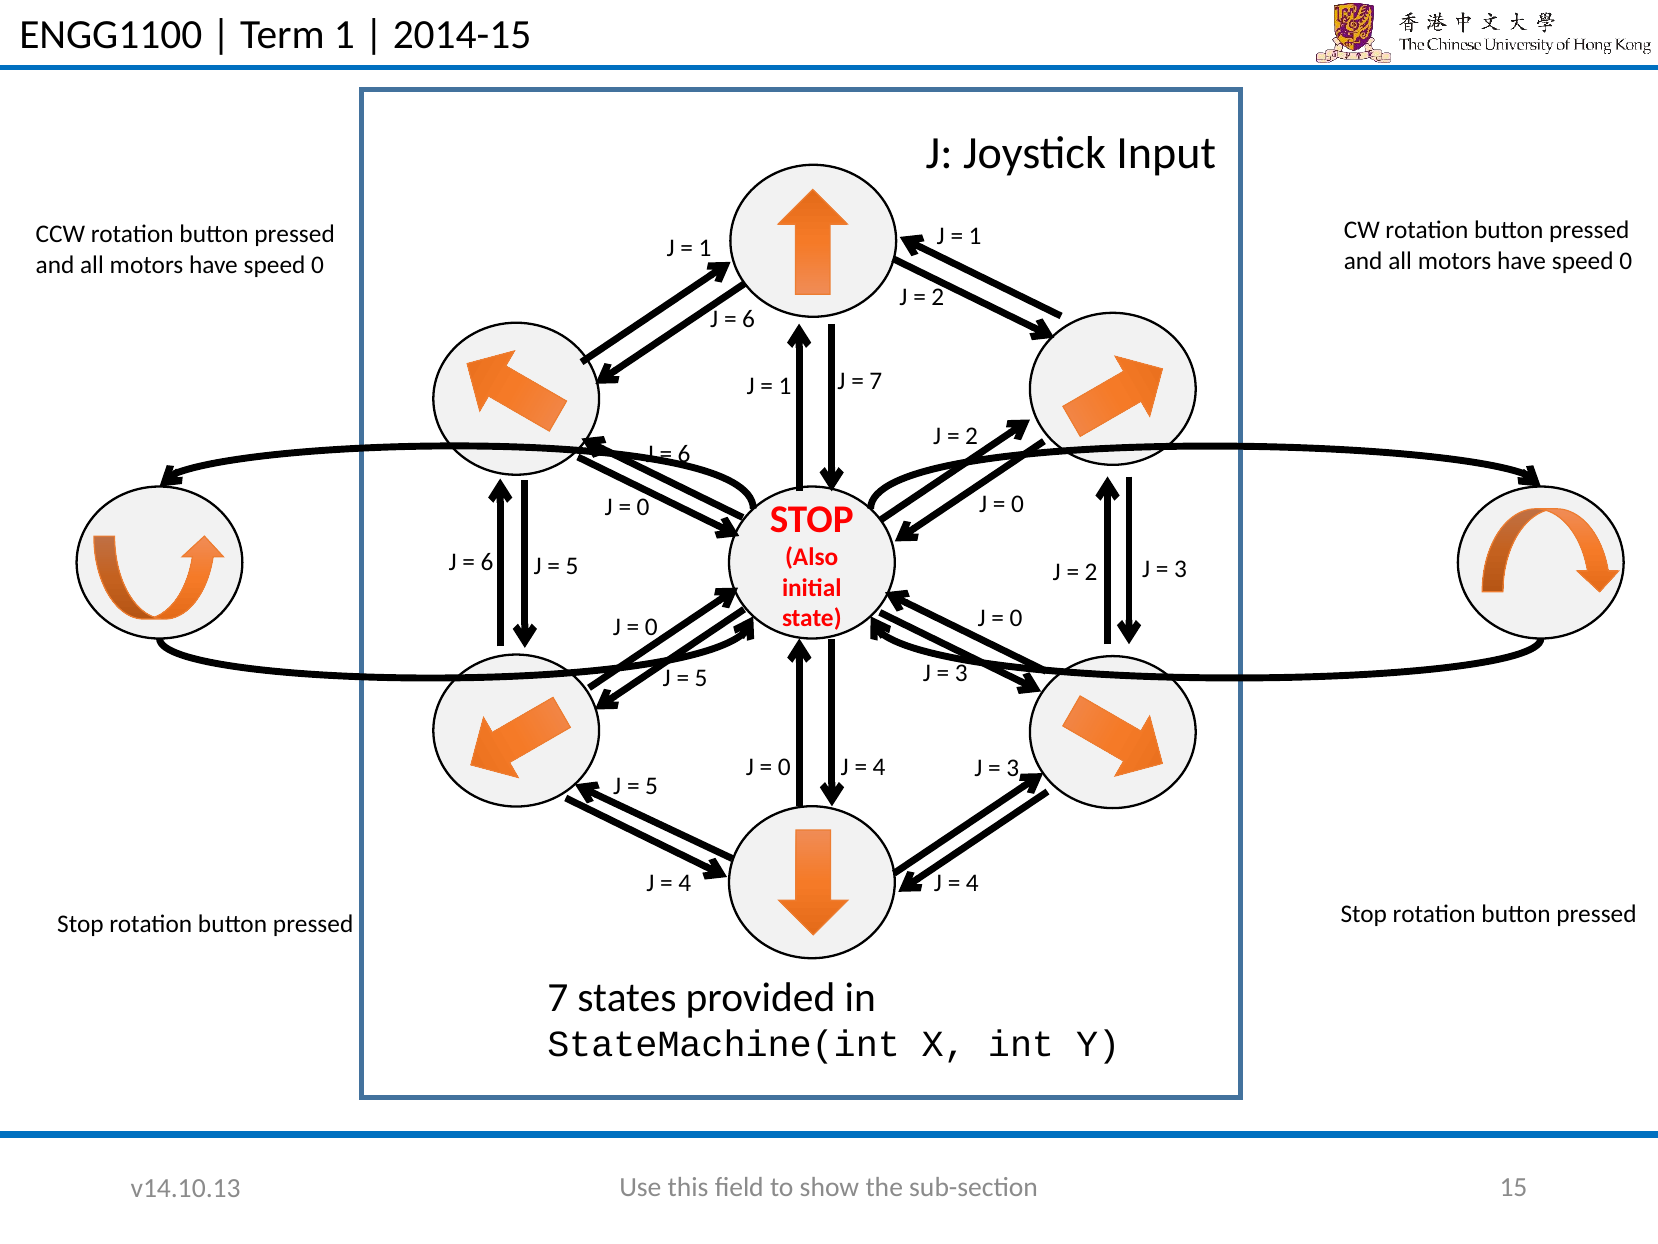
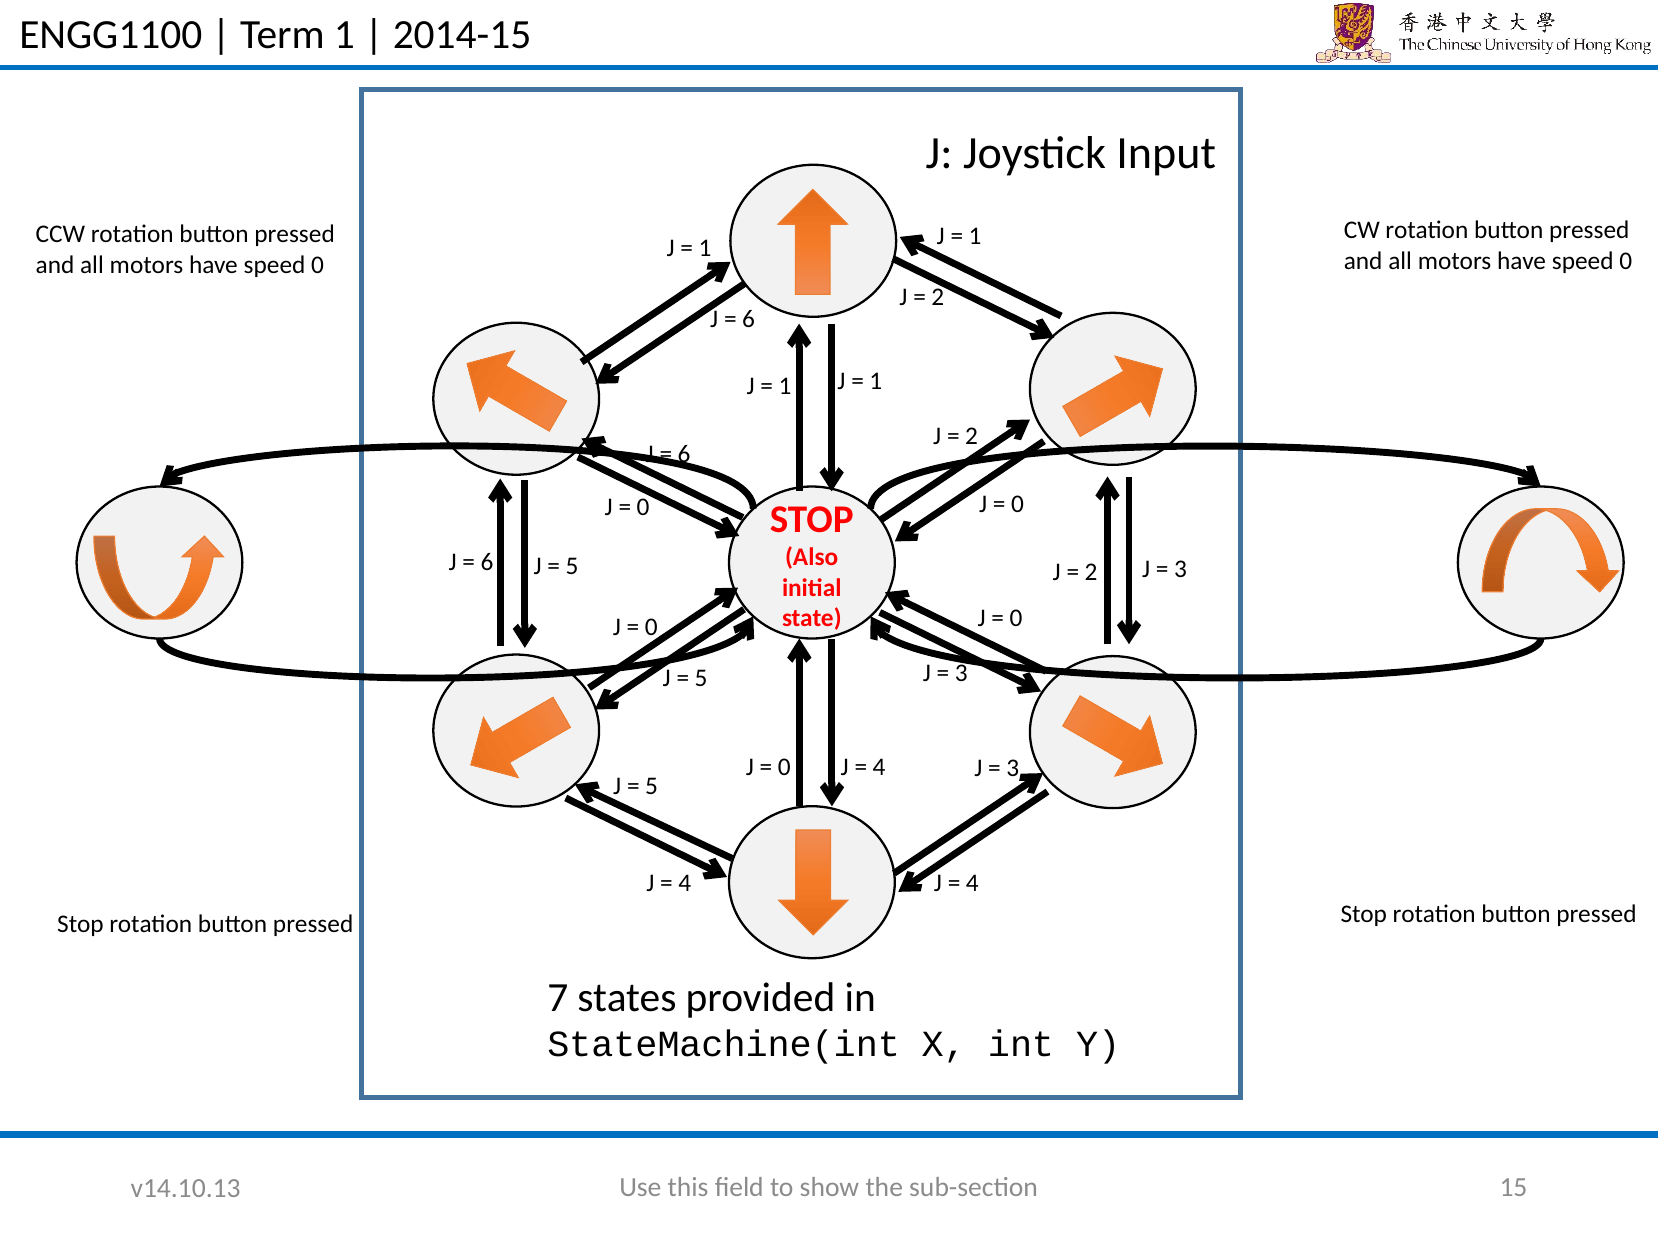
7: 7 -> 1 (876, 381)
